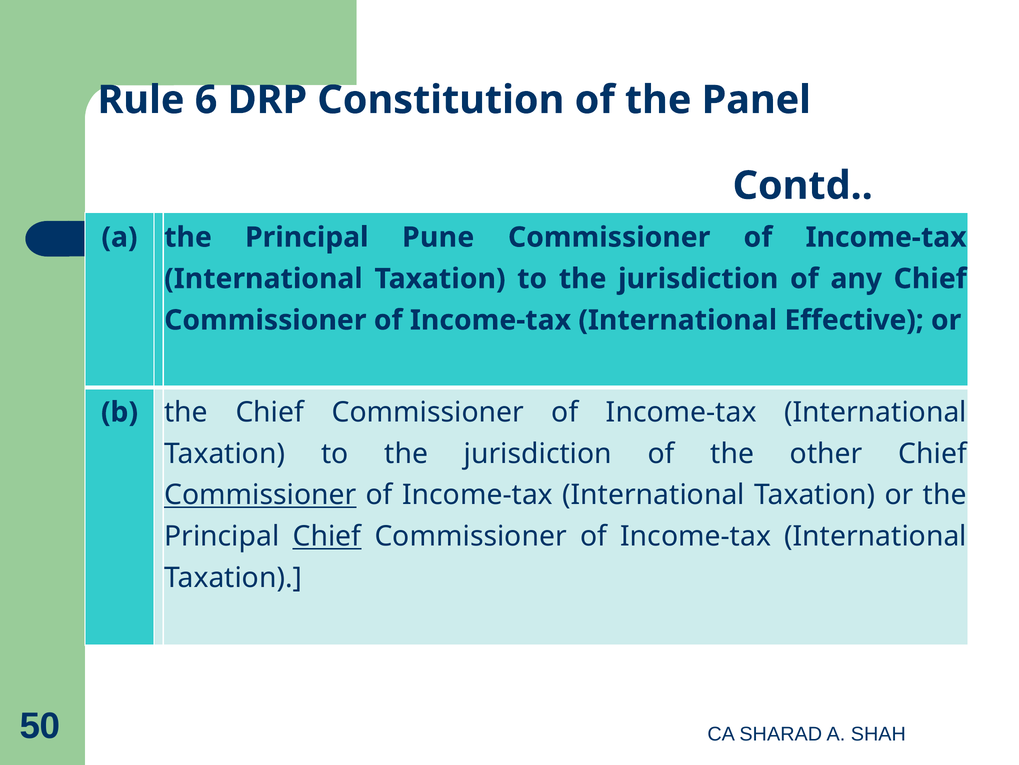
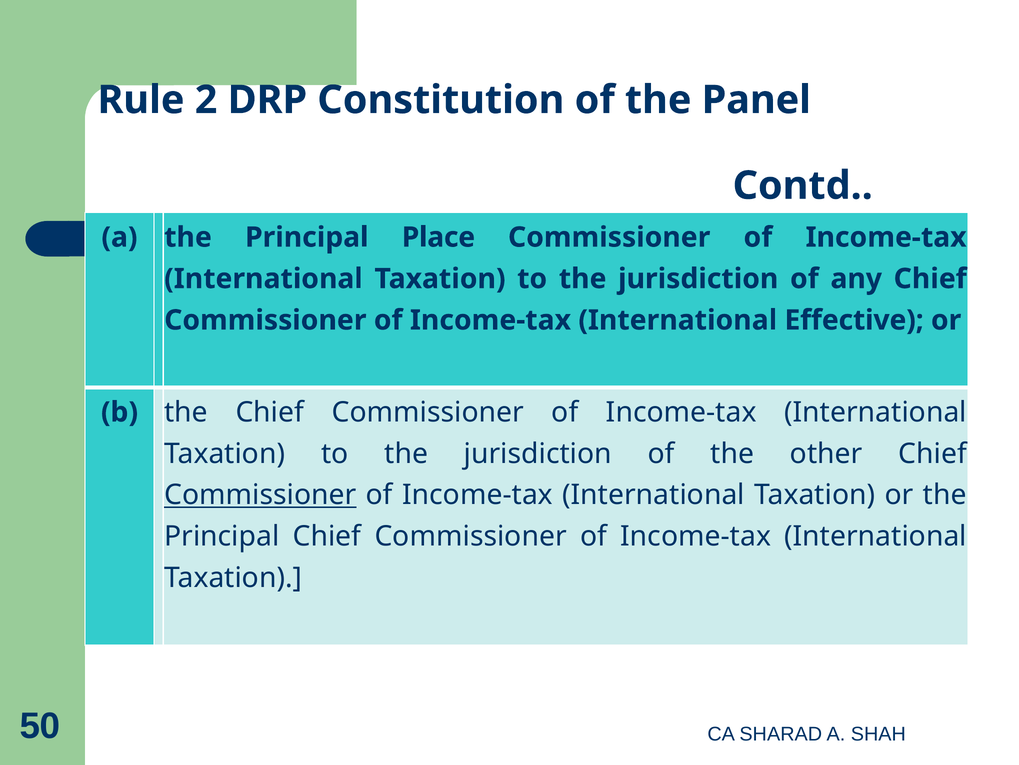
6: 6 -> 2 (206, 100)
Pune: Pune -> Place (438, 237)
Chief underline: present -> none (327, 536)
